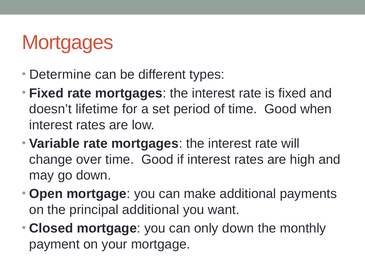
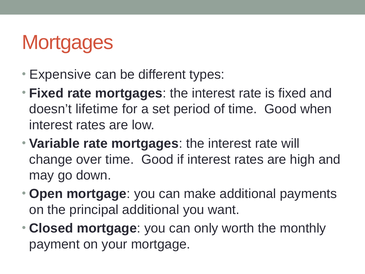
Determine: Determine -> Expensive (60, 75)
only down: down -> worth (238, 228)
